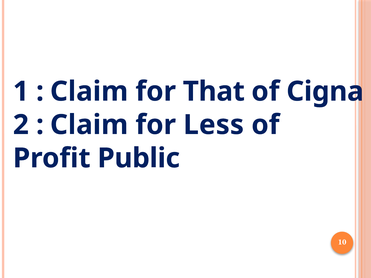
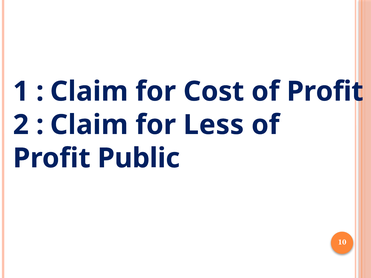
That: That -> Cost (214, 92)
Cigna: Cigna -> Profit (325, 92)
